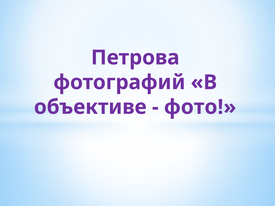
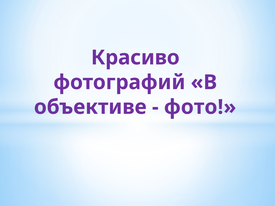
Петрова: Петрова -> Красиво (135, 58)
